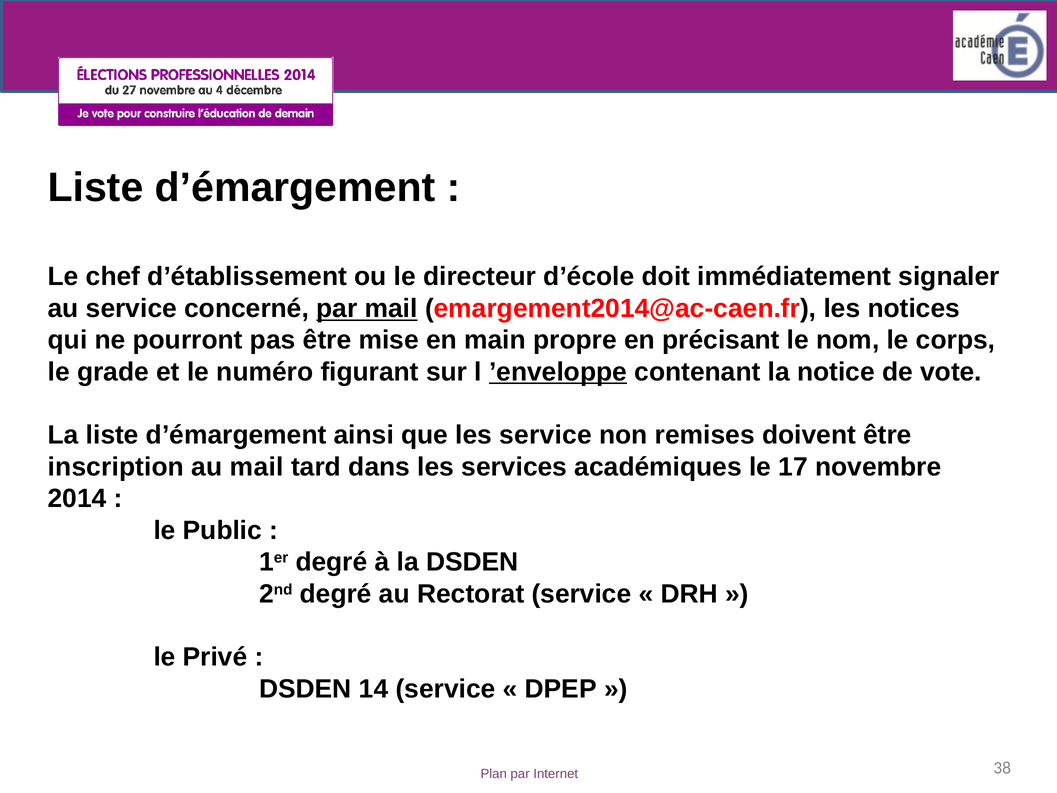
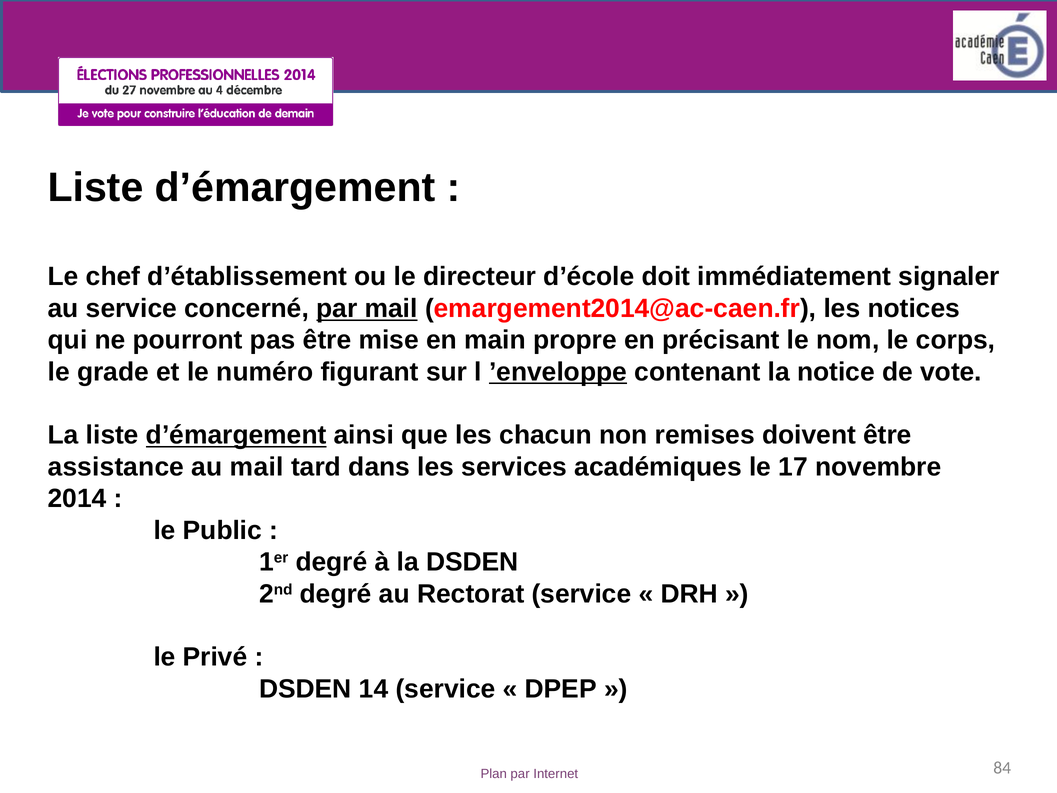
d’émargement underline: none -> present (236, 435)
les service: service -> chacun (546, 435)
inscription: inscription -> assistance (116, 467)
38: 38 -> 84 (1002, 768)
